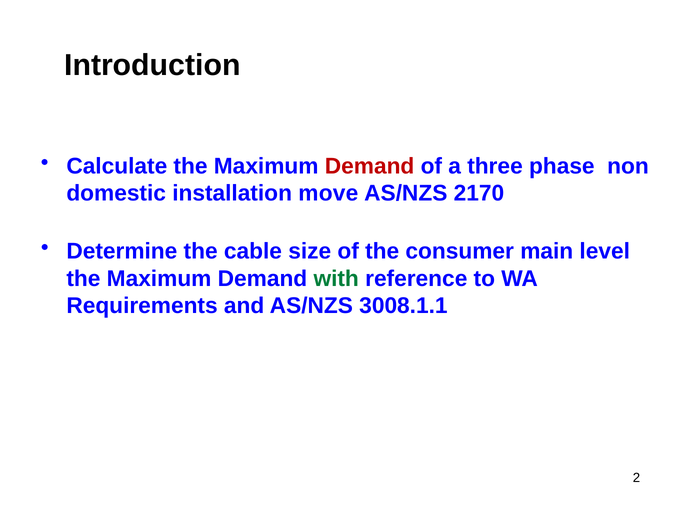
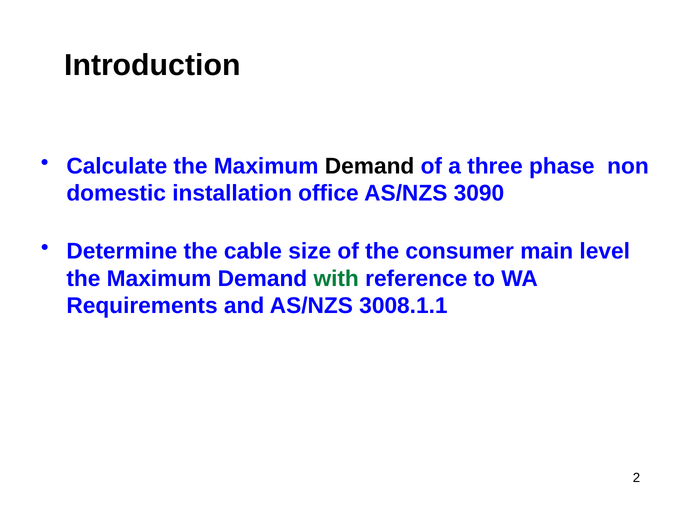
Demand colour: red -> black (370, 166)
move: move -> office (328, 193)
2170: 2170 -> 3090 (479, 193)
